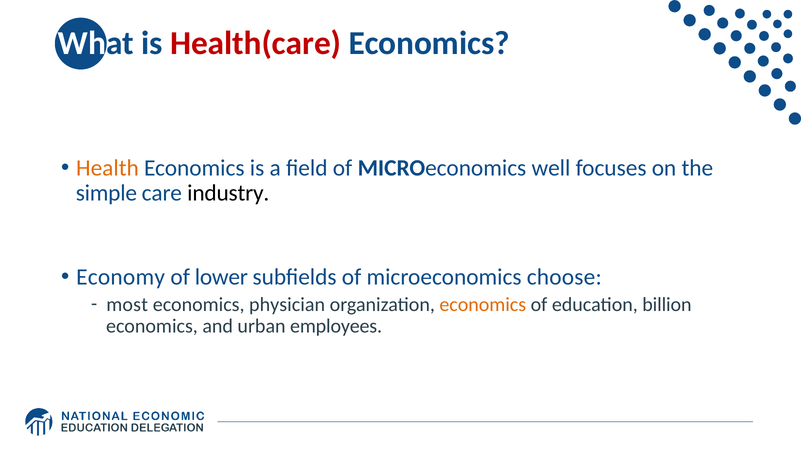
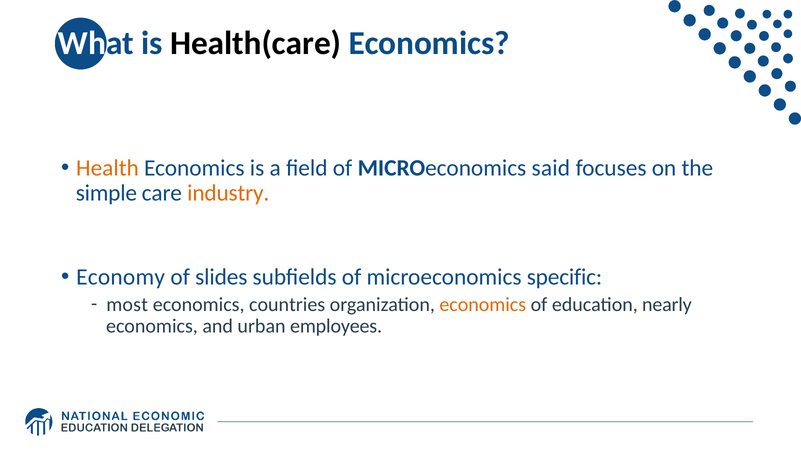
Health(care colour: red -> black (256, 43)
well: well -> said (551, 168)
industry colour: black -> orange (228, 193)
lower: lower -> slides (221, 277)
choose: choose -> specific (564, 277)
physician: physician -> countries (287, 304)
billion: billion -> nearly (667, 304)
